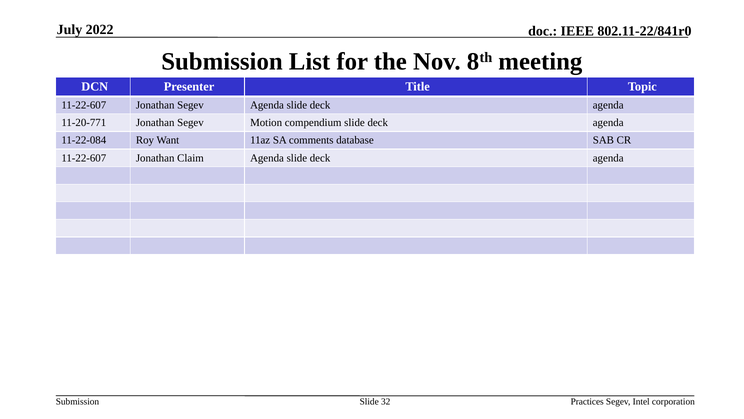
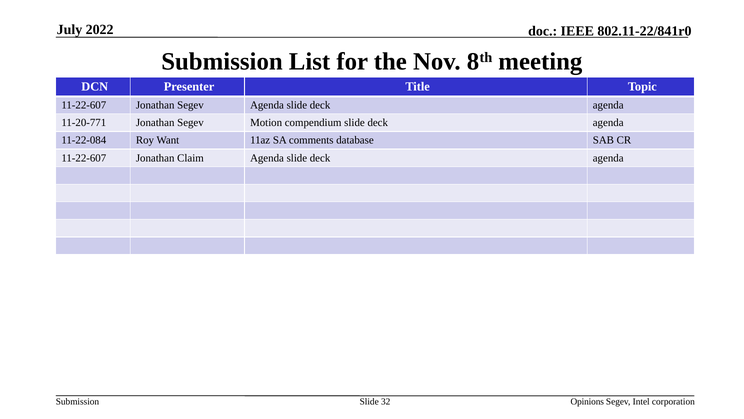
Practices: Practices -> Opinions (587, 401)
